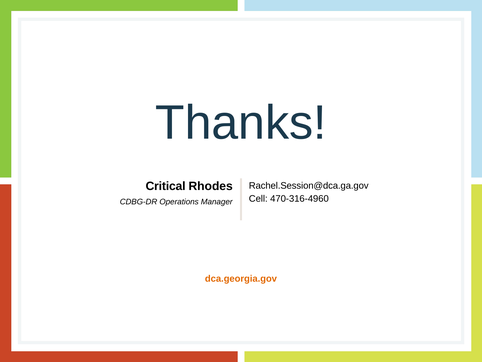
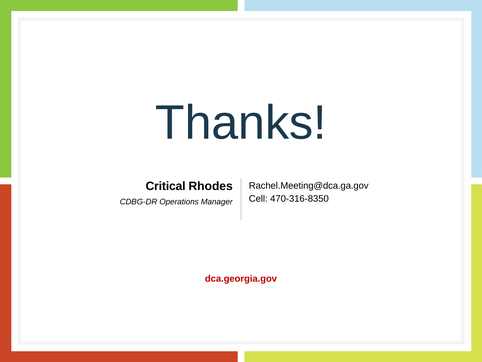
Rachel.Session@dca.ga.gov: Rachel.Session@dca.ga.gov -> Rachel.Meeting@dca.ga.gov (309, 186)
470-316-4960: 470-316-4960 -> 470-316-8350 (299, 198)
dca.georgia.gov colour: orange -> red (241, 278)
